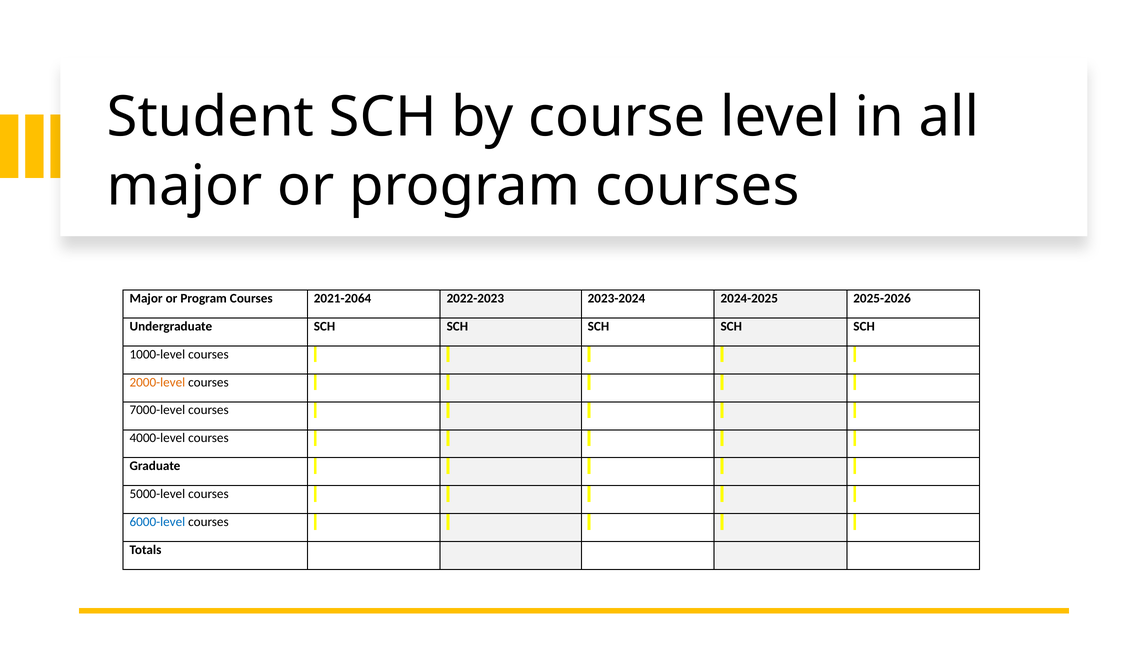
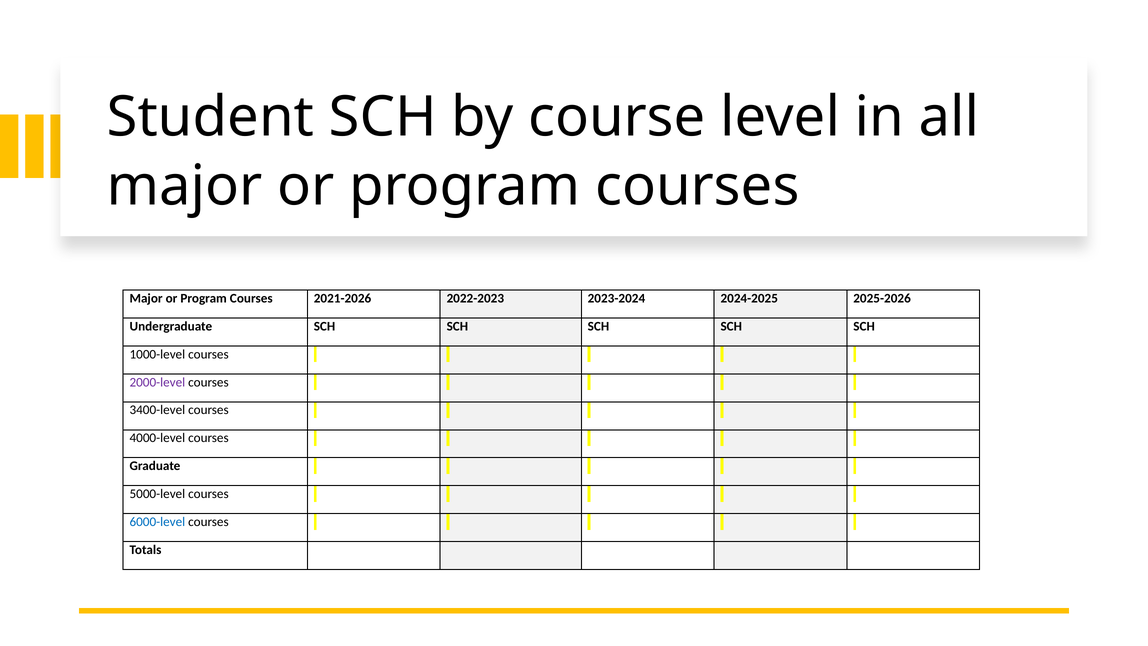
2021-2064: 2021-2064 -> 2021-2026 (343, 298)
2000-level colour: orange -> purple (157, 382)
7000-level: 7000-level -> 3400-level (157, 410)
